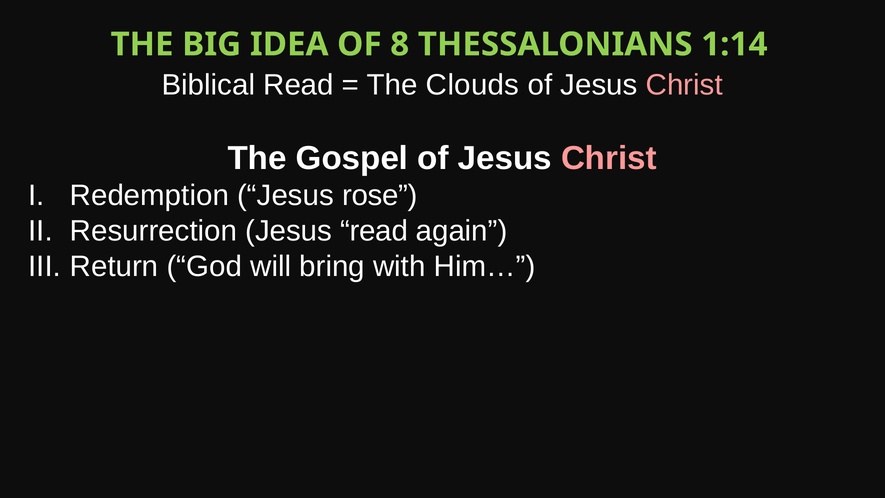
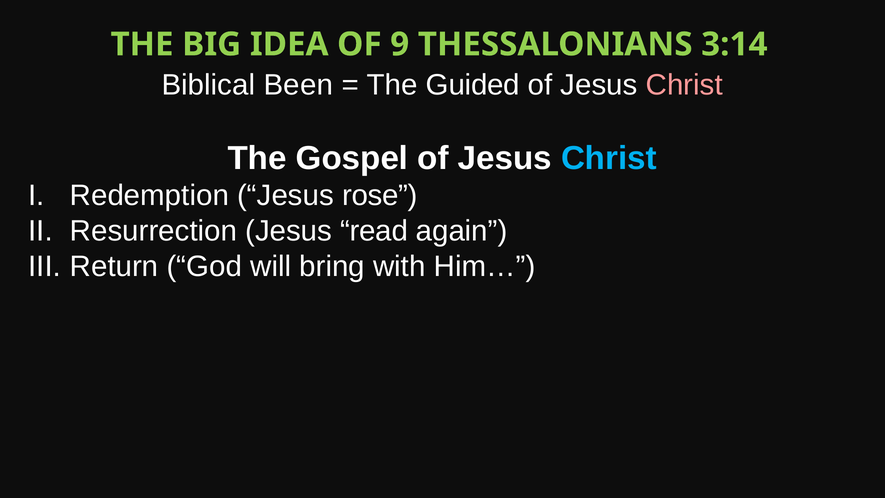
8: 8 -> 9 (400, 44)
1:14: 1:14 -> 3:14 (734, 44)
Biblical Read: Read -> Been (298, 85)
Clouds: Clouds -> Guided (473, 85)
Christ colour: pink -> light blue (609, 158)
